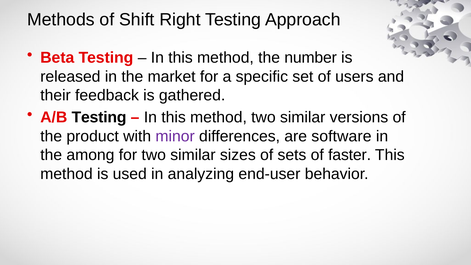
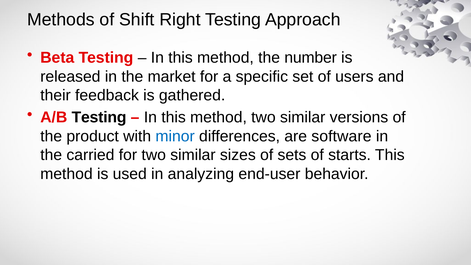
minor colour: purple -> blue (175, 136)
among: among -> carried (90, 155)
faster: faster -> starts (350, 155)
